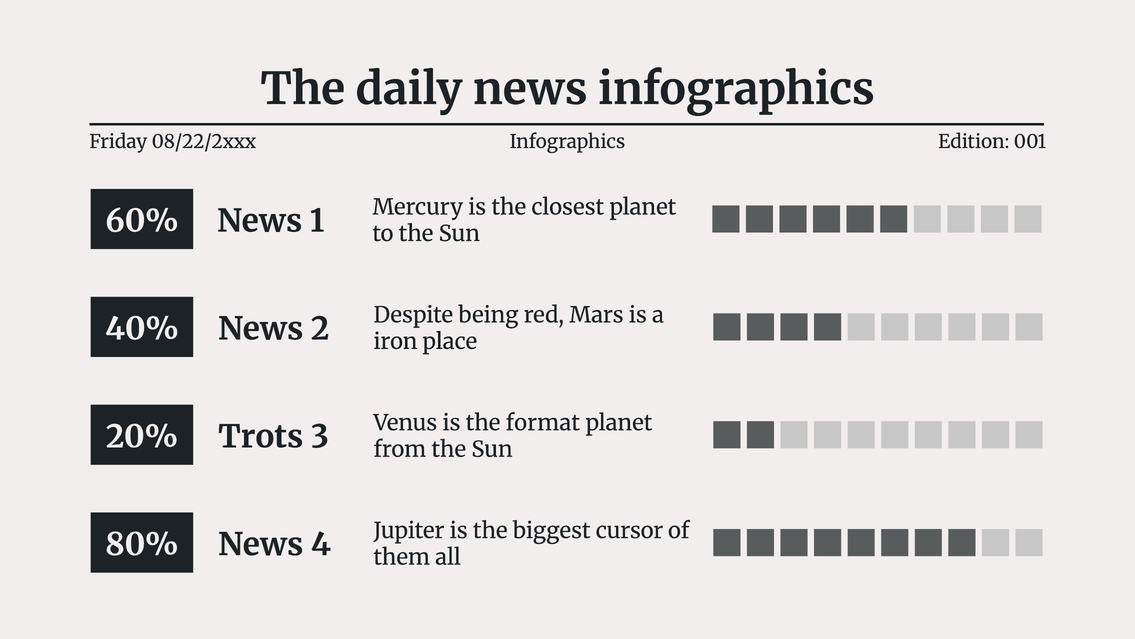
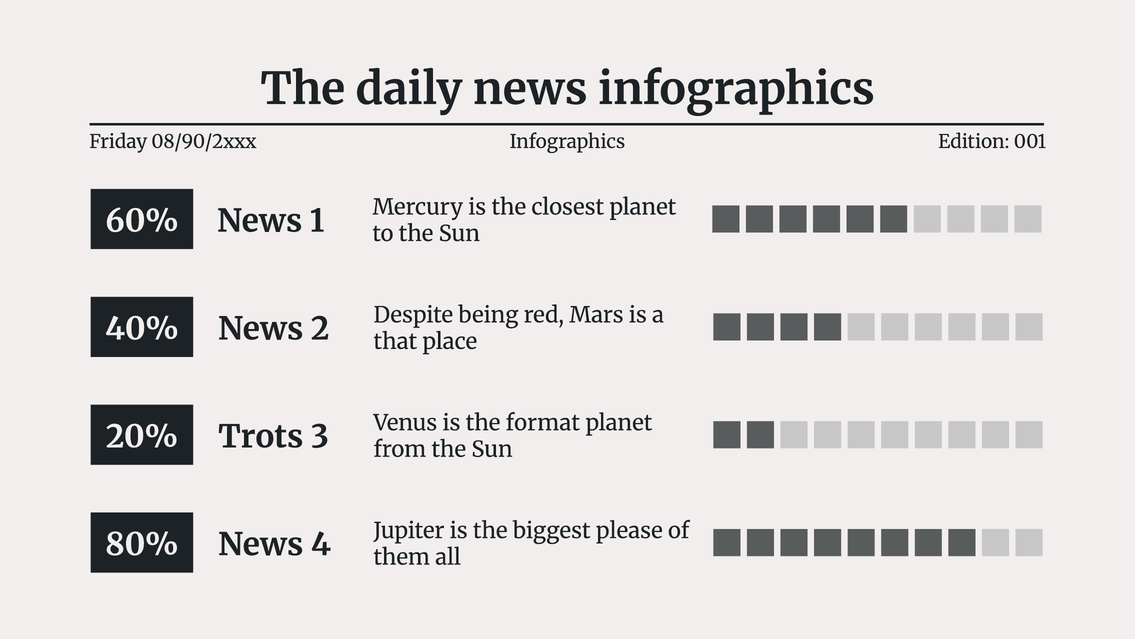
08/22/2xxx: 08/22/2xxx -> 08/90/2xxx (204, 142)
iron: iron -> that (395, 341)
cursor: cursor -> please (629, 530)
